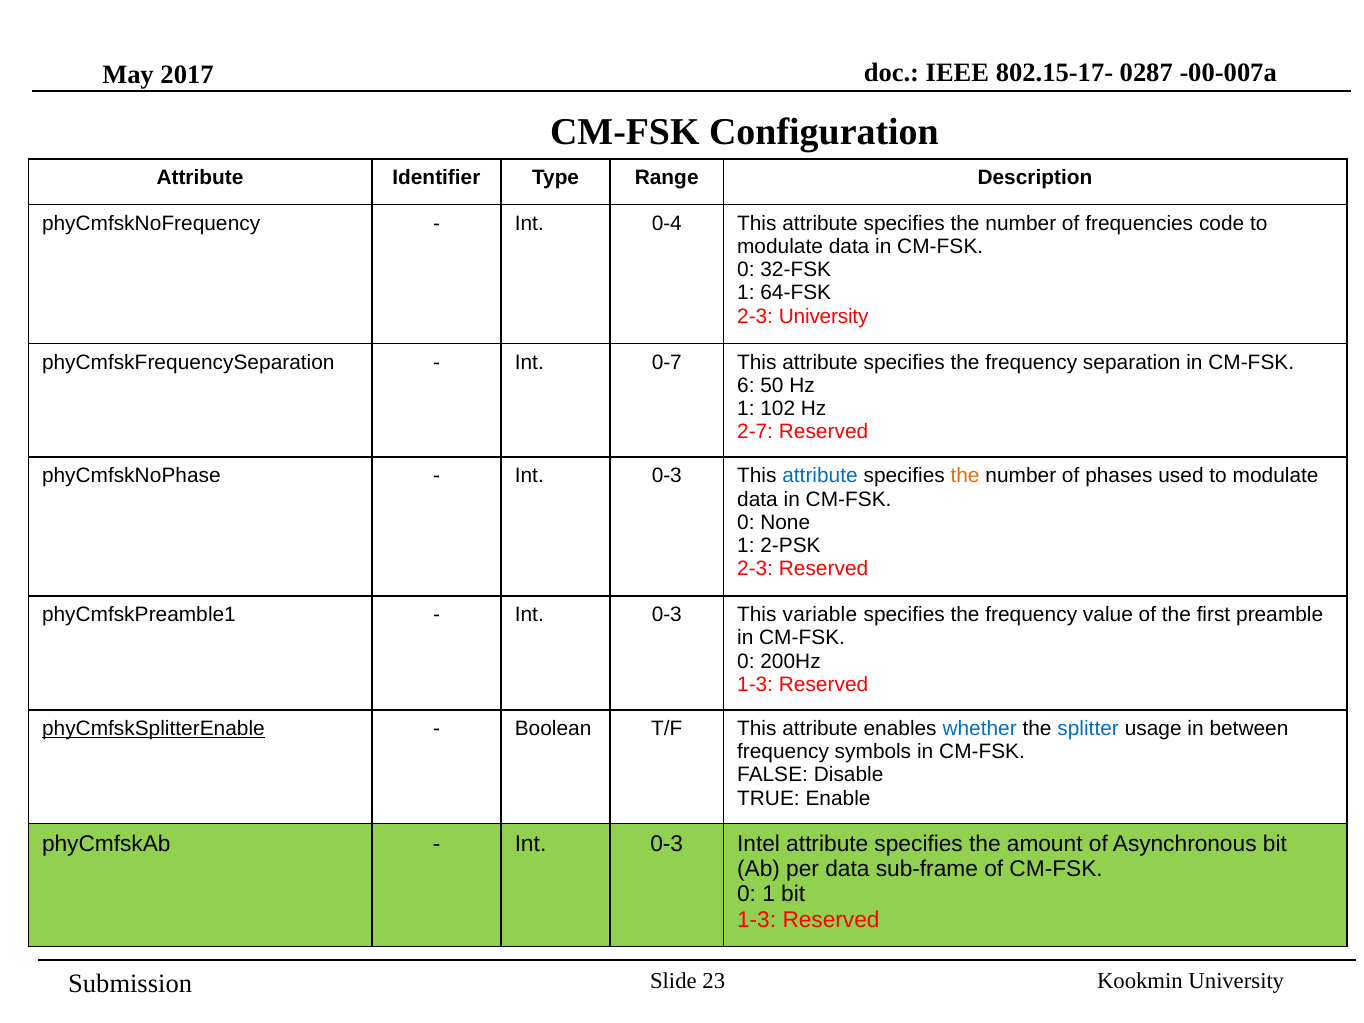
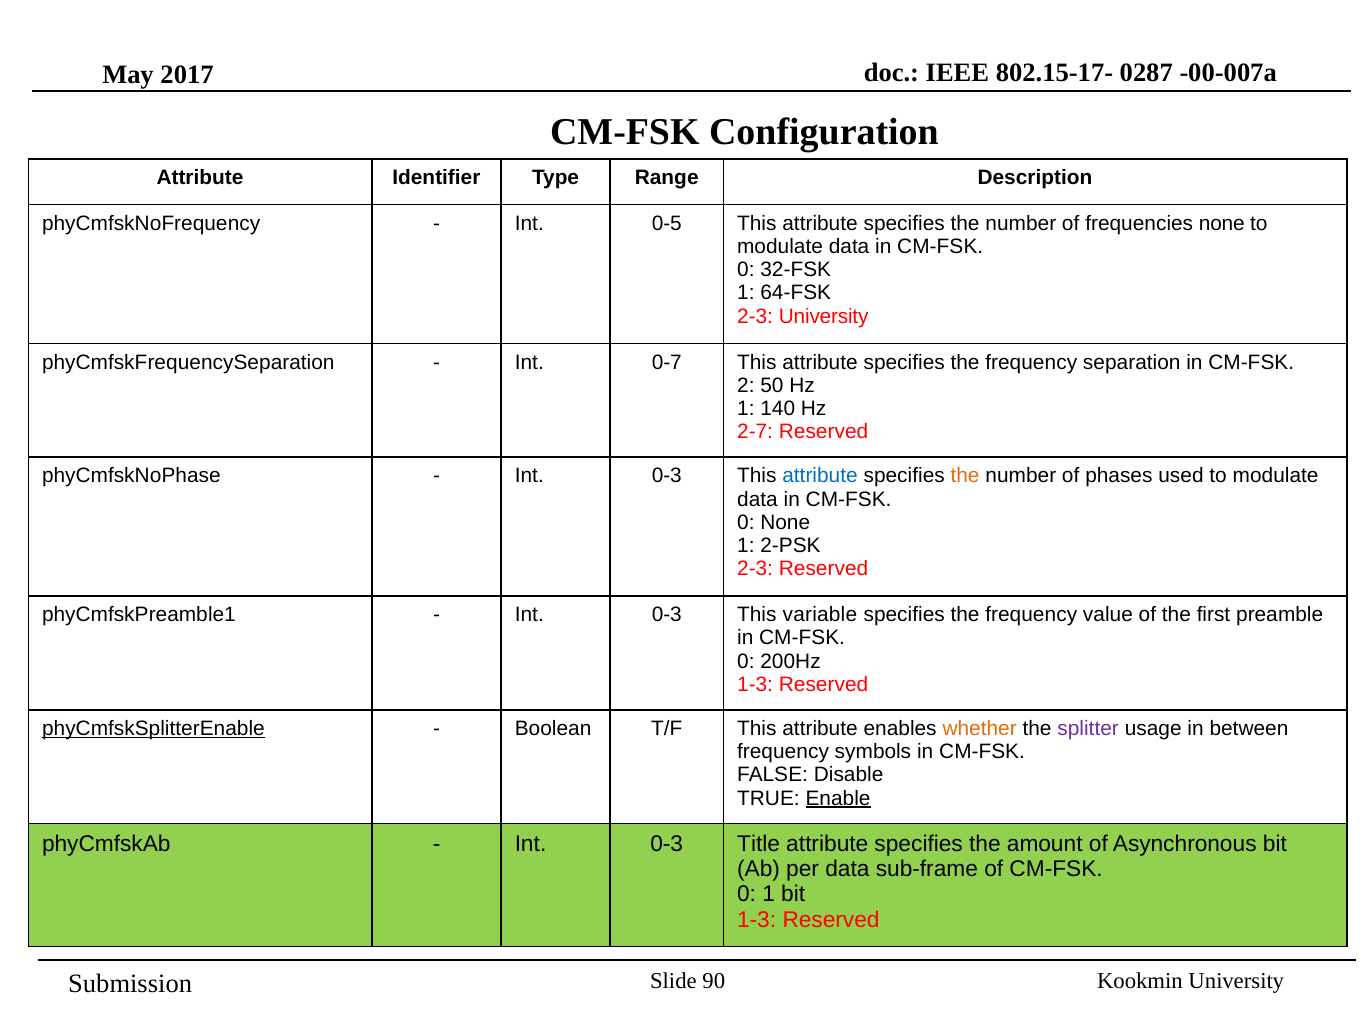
0-4: 0-4 -> 0-5 (667, 223)
frequencies code: code -> none (1222, 223)
6: 6 -> 2 (746, 385)
102: 102 -> 140 (778, 409)
whether colour: blue -> orange (980, 729)
splitter colour: blue -> purple (1088, 729)
Enable underline: none -> present (838, 798)
Intel: Intel -> Title (759, 844)
23: 23 -> 90 (714, 981)
